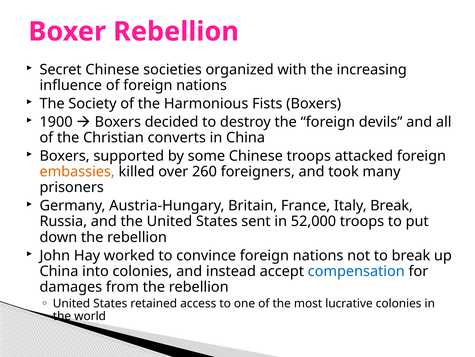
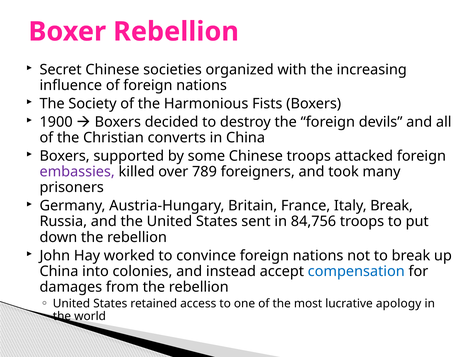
embassies colour: orange -> purple (77, 171)
260: 260 -> 789 (204, 171)
52,000: 52,000 -> 84,756 (313, 221)
lucrative colonies: colonies -> apology (399, 303)
